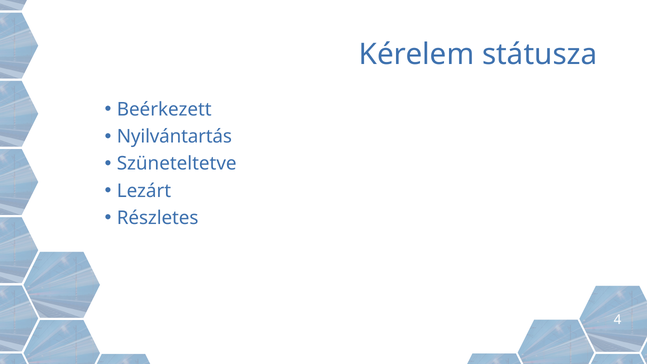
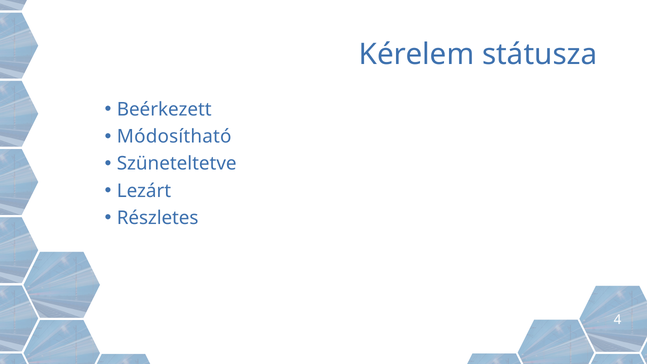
Nyilvántartás: Nyilvántartás -> Módosítható (174, 137)
